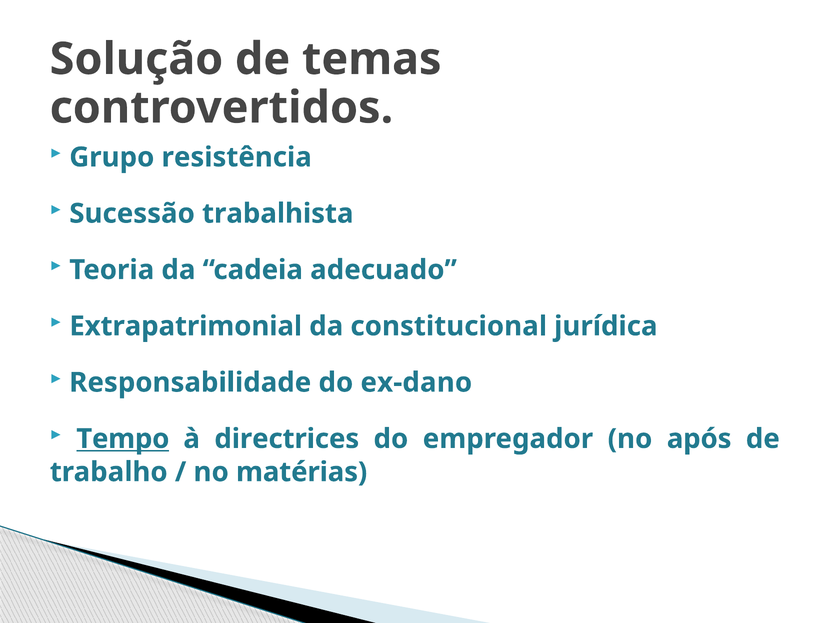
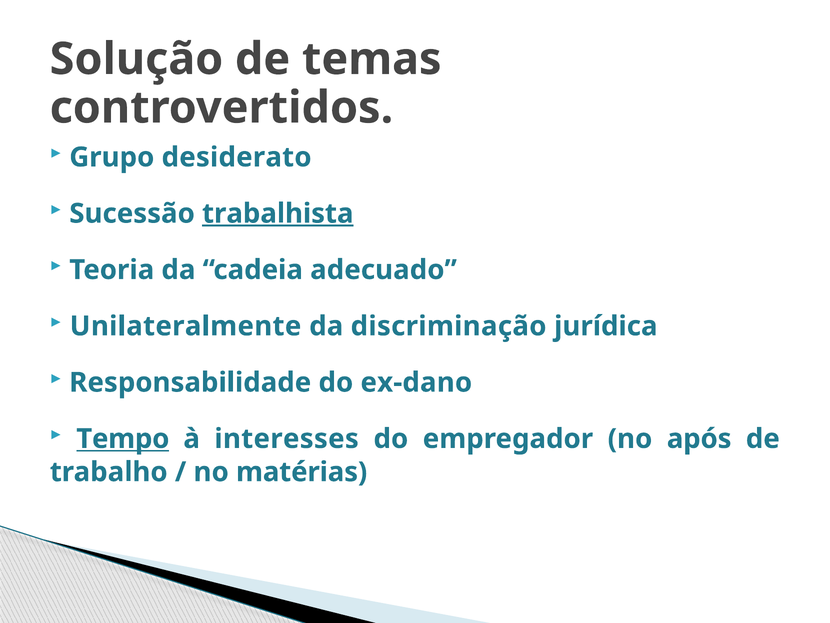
resistência: resistência -> desiderato (237, 157)
trabalhista underline: none -> present (278, 213)
Extrapatrimonial: Extrapatrimonial -> Unilateralmente (186, 326)
constitucional: constitucional -> discriminação (449, 326)
directrices: directrices -> interesses (287, 438)
